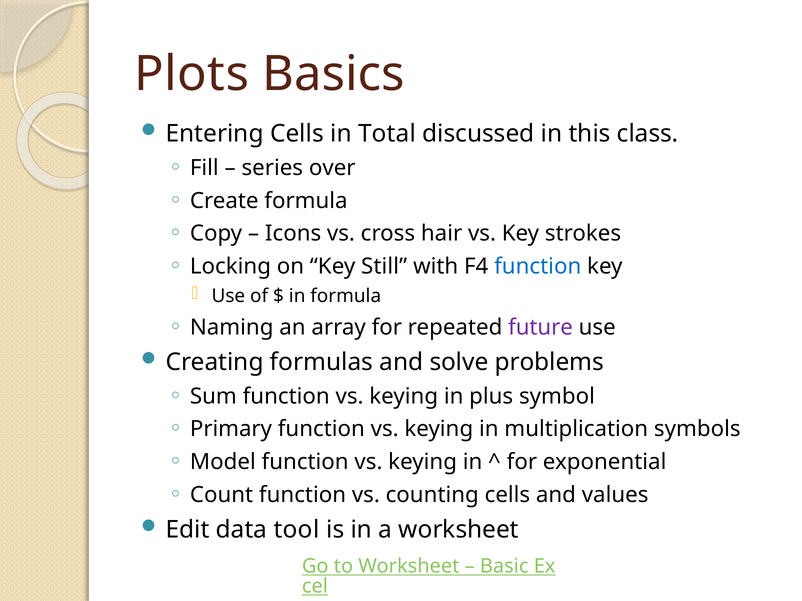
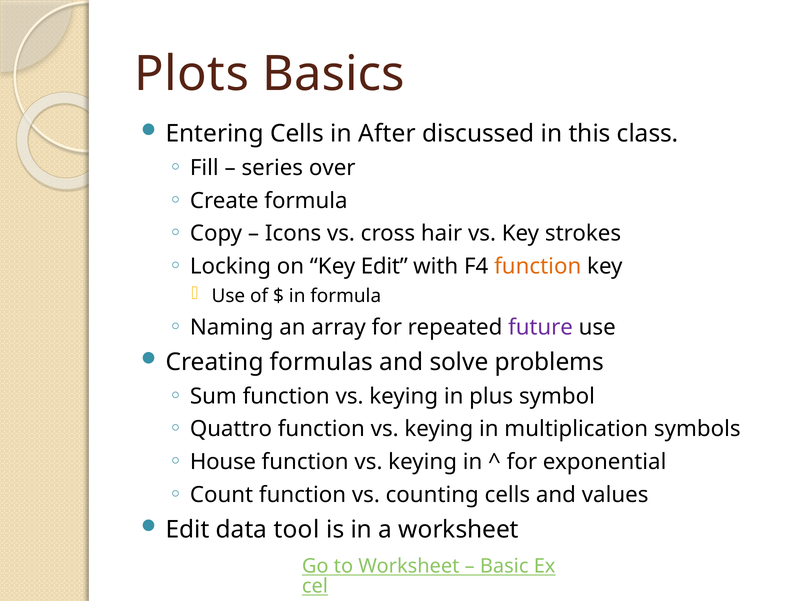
Total: Total -> After (387, 134)
Key Still: Still -> Edit (384, 267)
function colour: blue -> orange (538, 267)
Primary: Primary -> Quattro (231, 429)
Model: Model -> House (223, 462)
